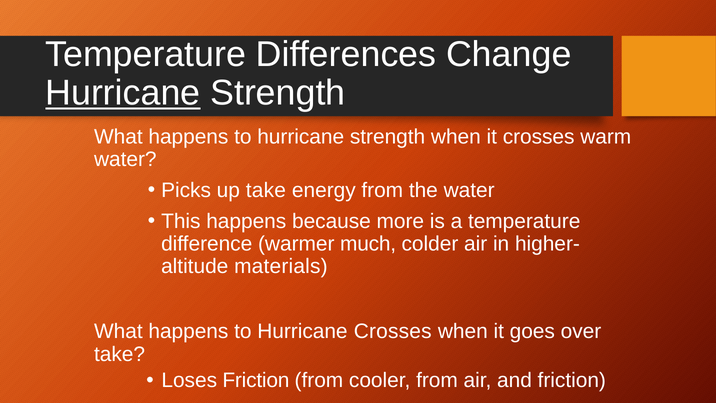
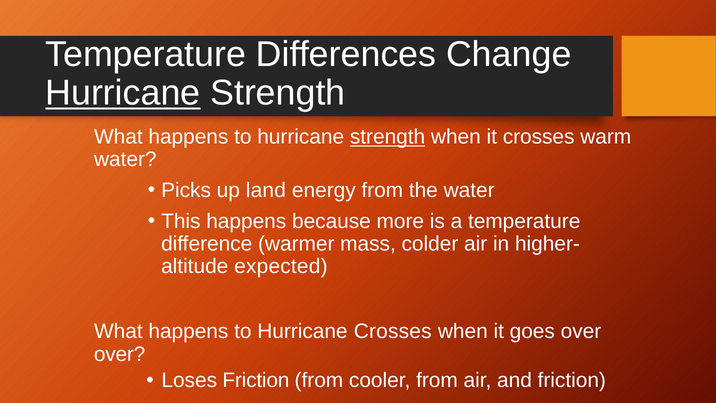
strength underline: none -> present (388, 137)
up take: take -> land (266, 190)
much: much -> mass (368, 244)
materials: materials -> expected (281, 266)
take: take -> over (120, 354)
